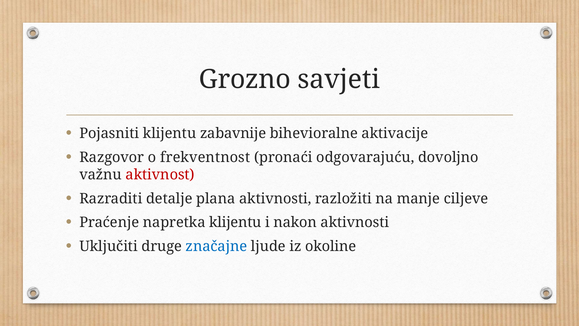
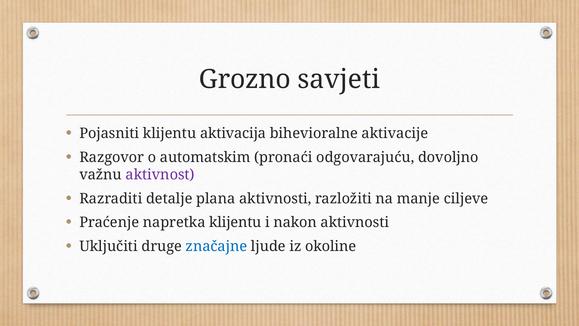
zabavnije: zabavnije -> aktivacija (233, 133)
frekventnost: frekventnost -> automatskim (205, 157)
aktivnost colour: red -> purple (160, 175)
